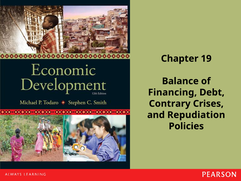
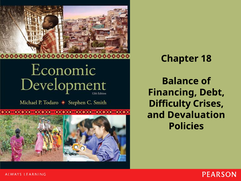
19: 19 -> 18 (206, 58)
Contrary: Contrary -> Difficulty (170, 104)
Repudiation: Repudiation -> Devaluation (196, 115)
